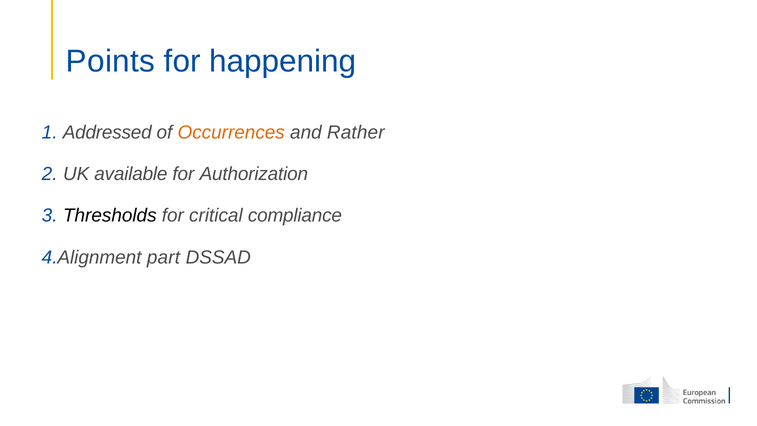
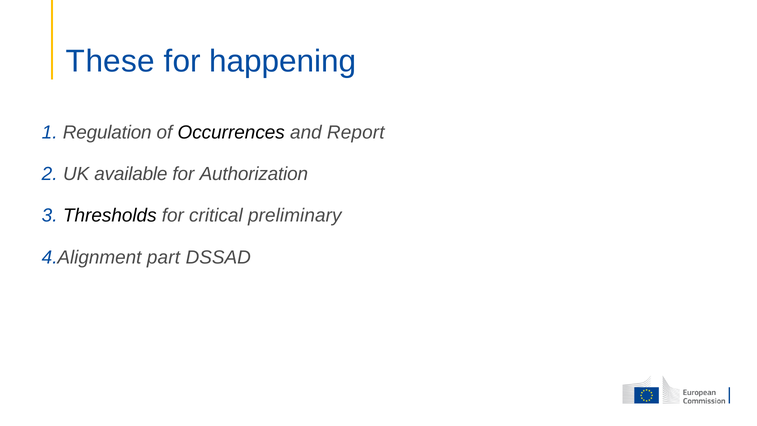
Points: Points -> These (110, 61)
Addressed: Addressed -> Regulation (107, 132)
Occurrences colour: orange -> black (231, 132)
Rather: Rather -> Report (356, 132)
compliance: compliance -> preliminary (295, 216)
